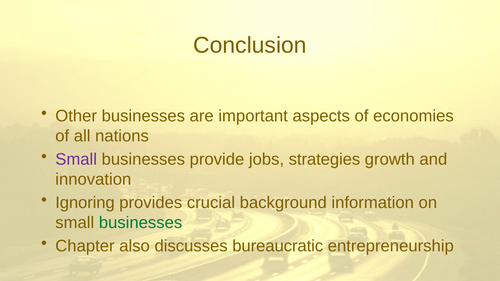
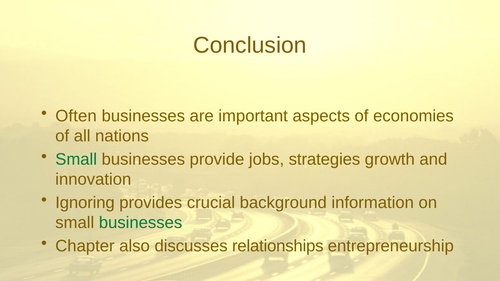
Other: Other -> Often (76, 116)
Small colour: purple -> green (76, 160)
bureaucratic: bureaucratic -> relationships (278, 246)
